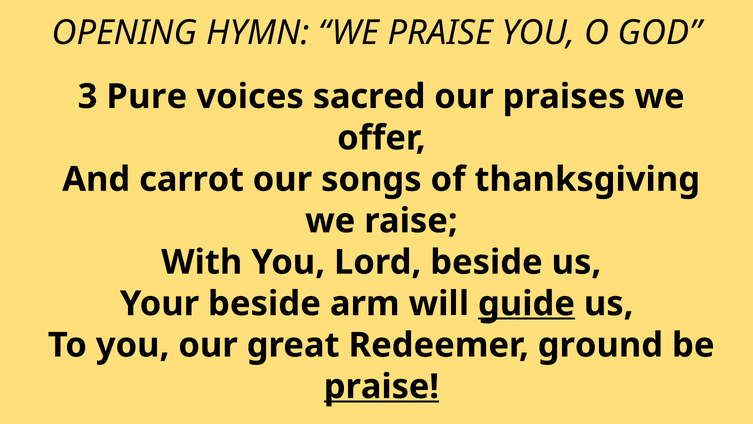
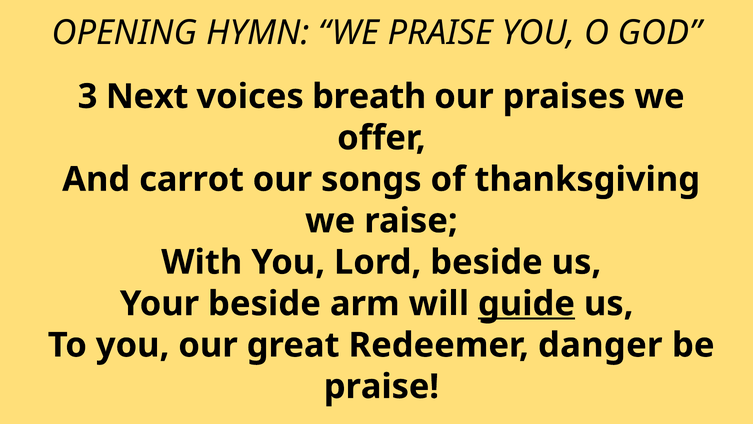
Pure: Pure -> Next (147, 96)
sacred: sacred -> breath (369, 96)
ground: ground -> danger (600, 345)
praise underline: present -> none (381, 386)
